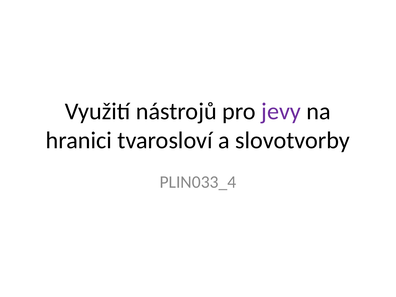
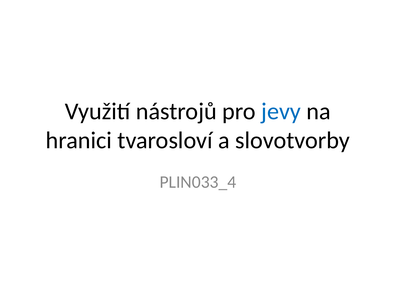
jevy colour: purple -> blue (281, 111)
